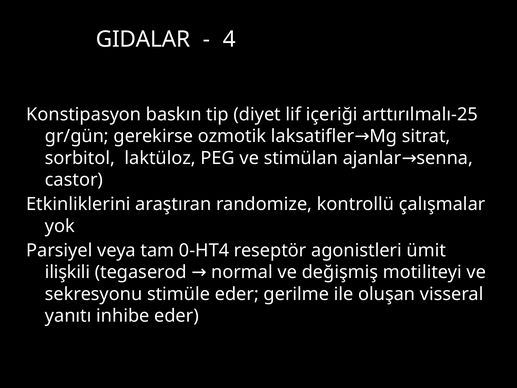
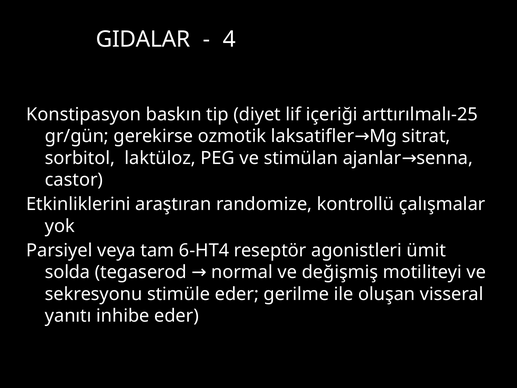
0-HT4: 0-HT4 -> 6-HT4 (204, 250)
ilişkili: ilişkili -> solda (68, 272)
